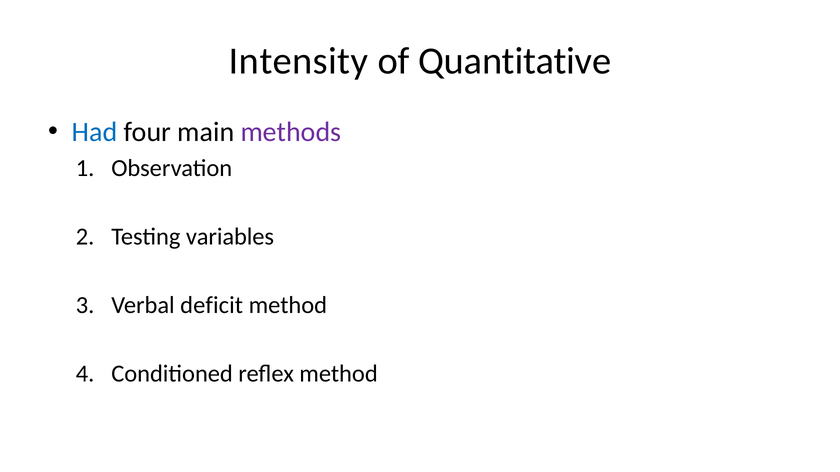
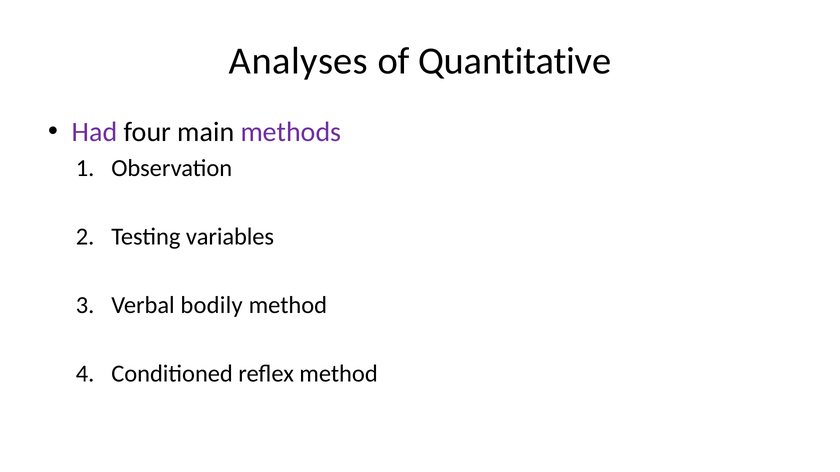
Intensity: Intensity -> Analyses (298, 61)
Had colour: blue -> purple (95, 132)
deficit: deficit -> bodily (212, 306)
